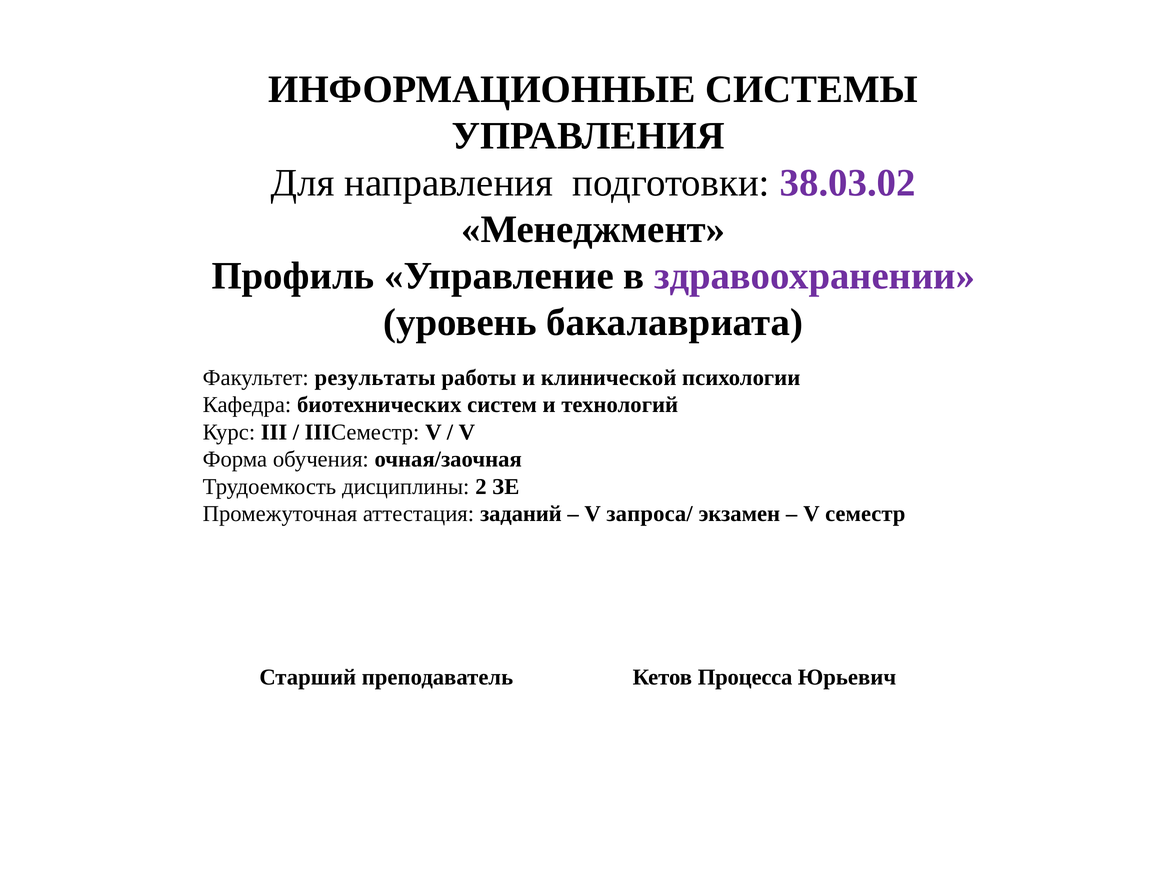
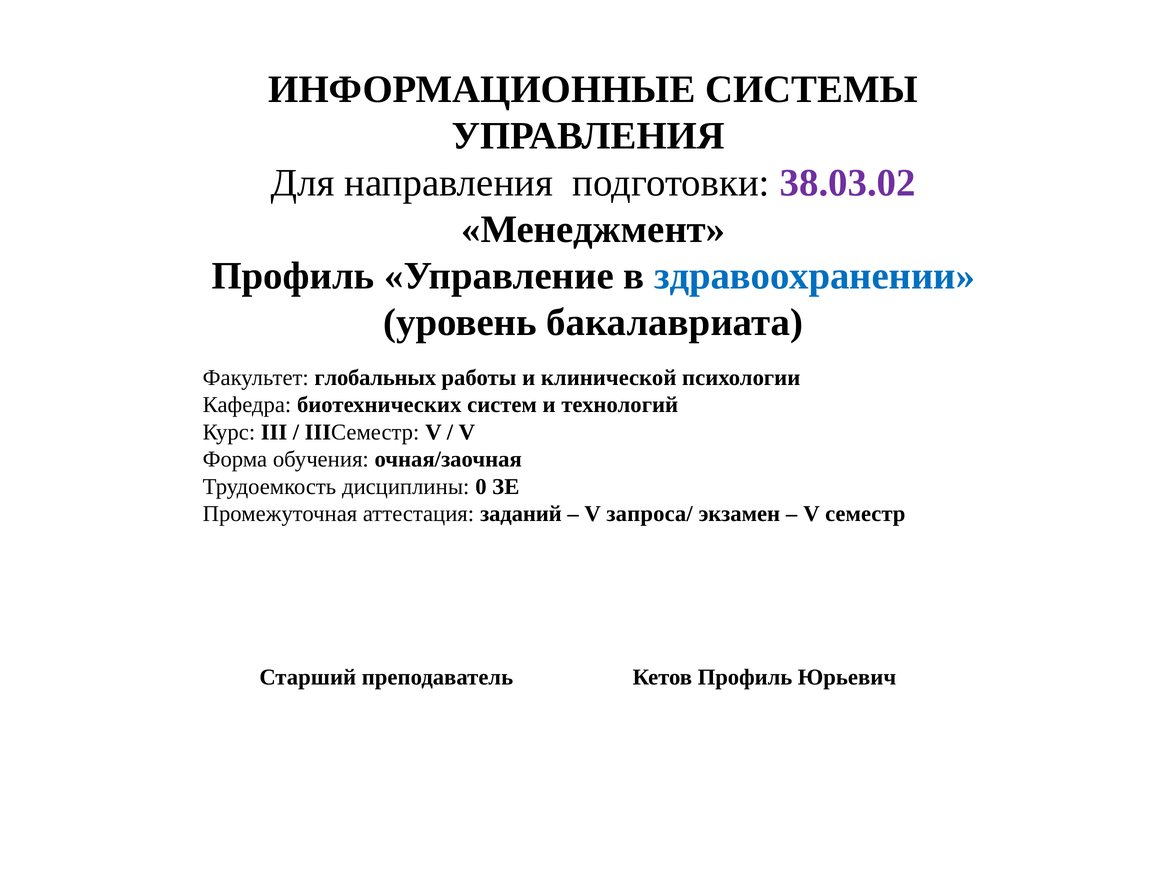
здравоохранении colour: purple -> blue (815, 276)
результаты: результаты -> глобальных (375, 378)
2: 2 -> 0 (481, 486)
Кетов Процесса: Процесса -> Профиль (745, 677)
